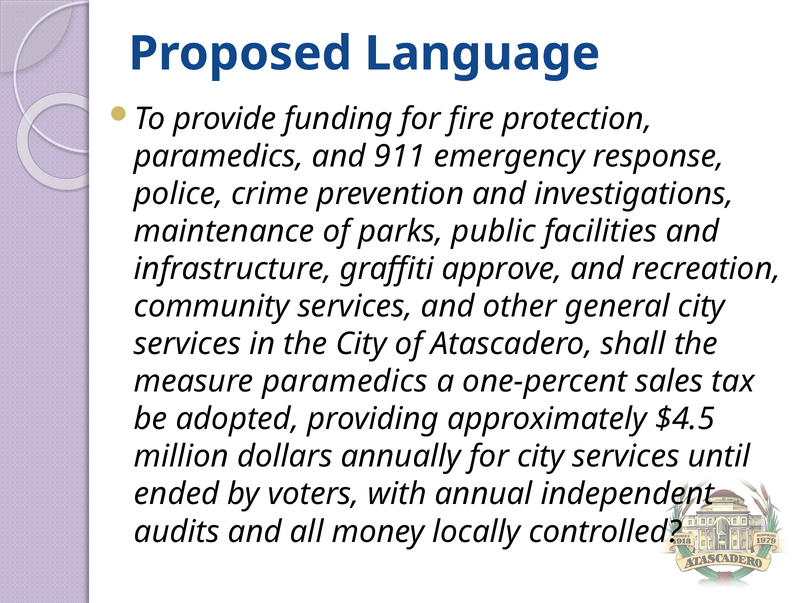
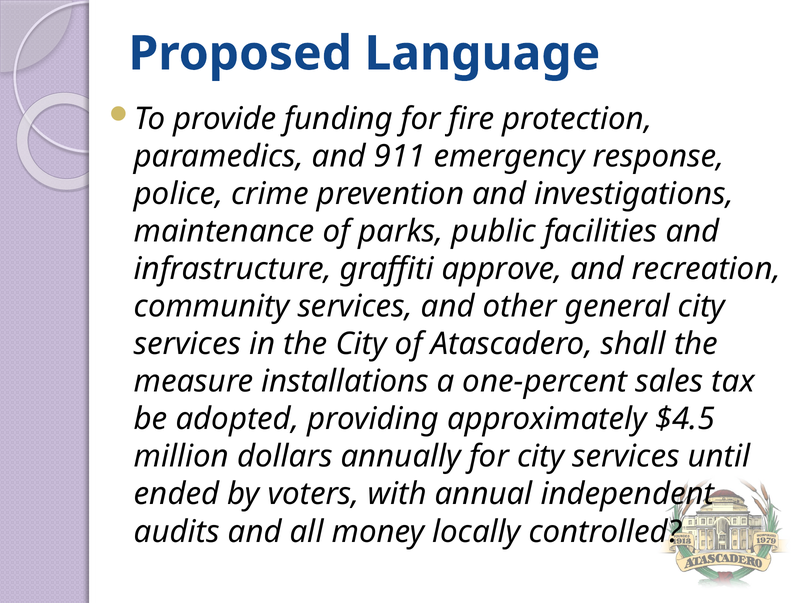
measure paramedics: paramedics -> installations (345, 382)
